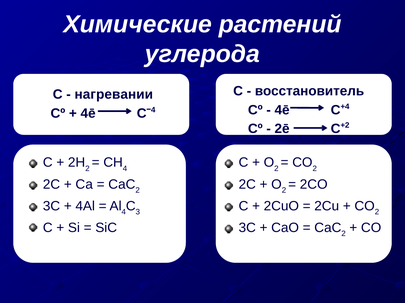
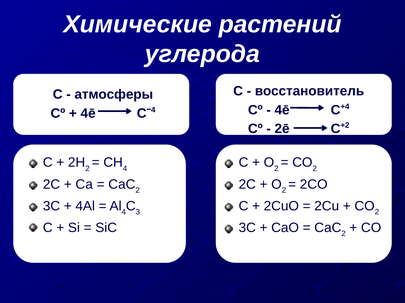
нагревании: нагревании -> атмосферы (114, 95)
